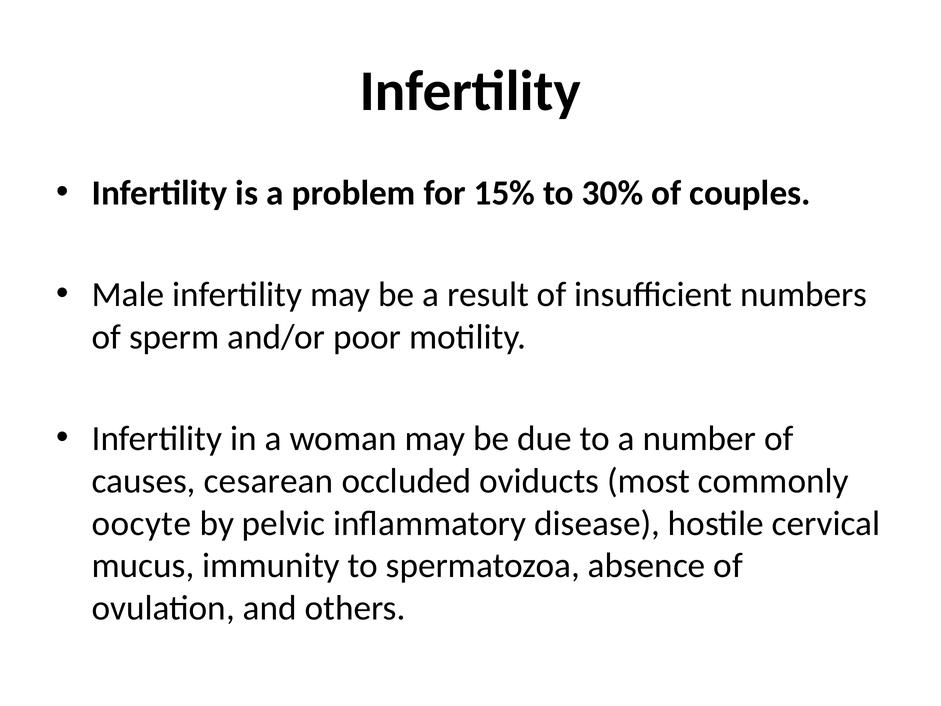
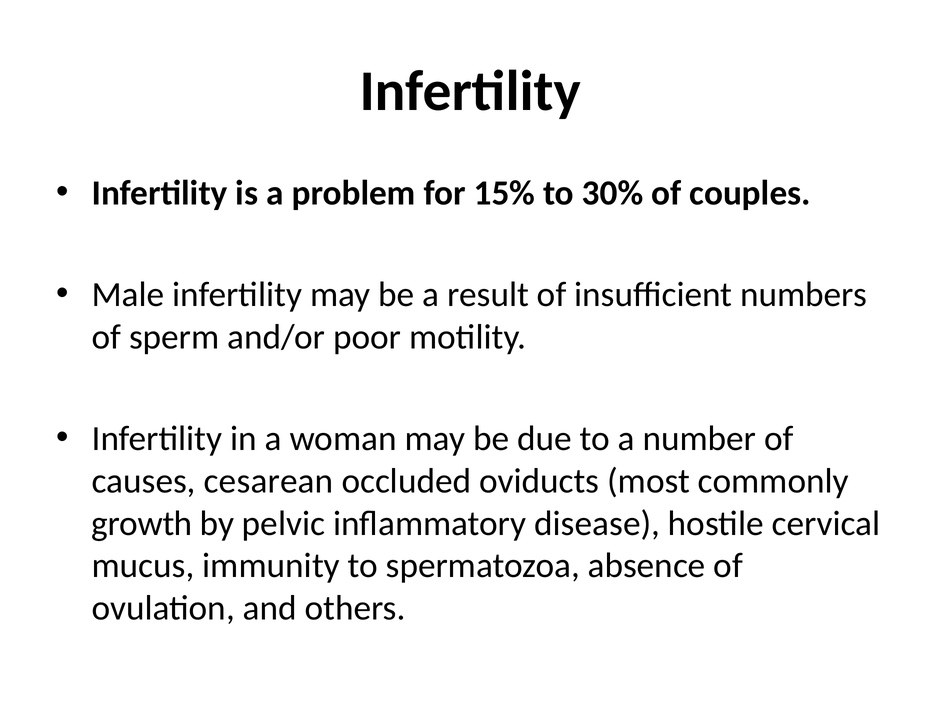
oocyte: oocyte -> growth (142, 523)
